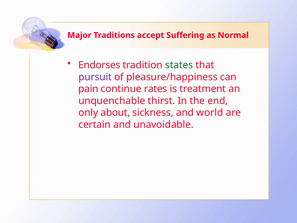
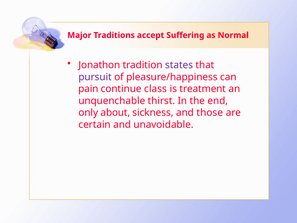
Endorses: Endorses -> Jonathon (99, 65)
states colour: green -> purple (179, 65)
rates: rates -> class (156, 89)
world: world -> those (210, 113)
